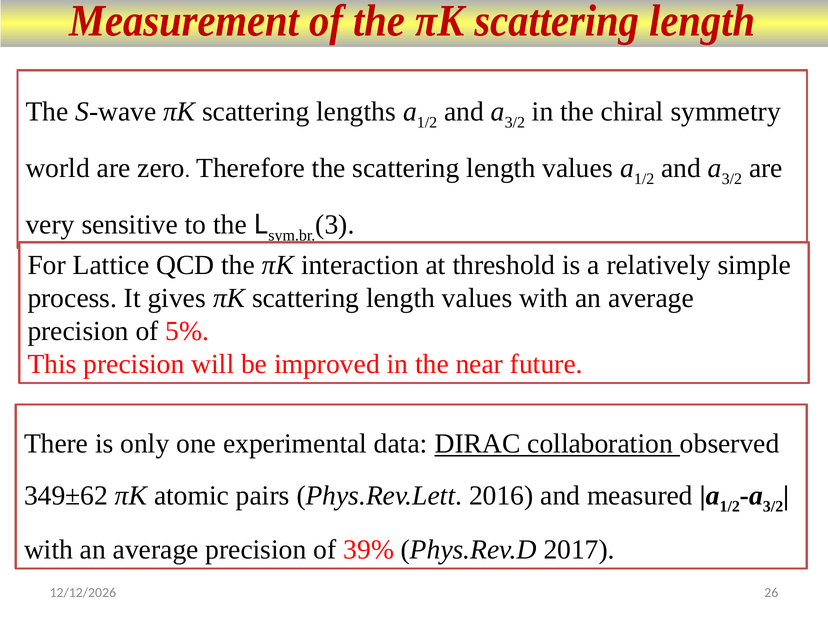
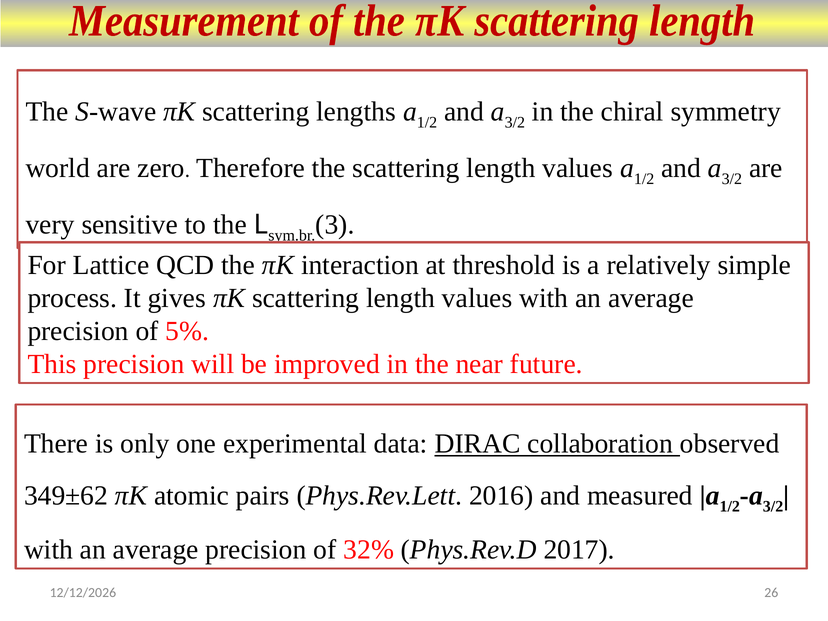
39%: 39% -> 32% (369, 550)
